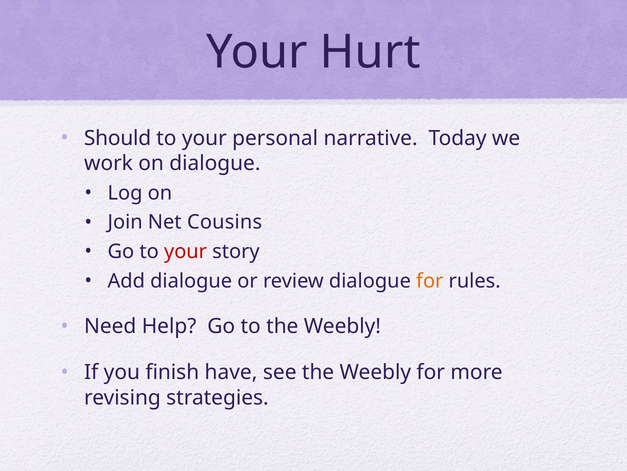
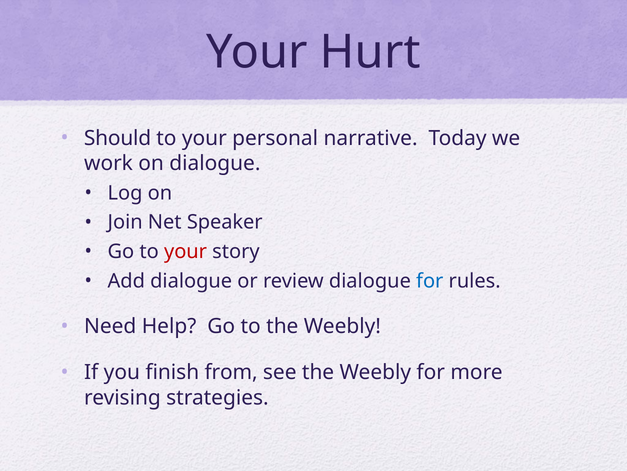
Cousins: Cousins -> Speaker (225, 222)
for colour: orange -> blue (430, 280)
have: have -> from (231, 372)
